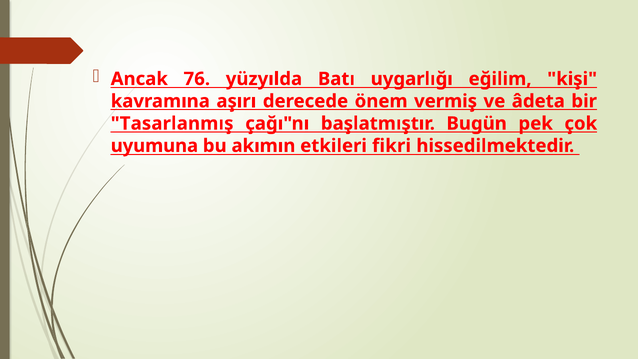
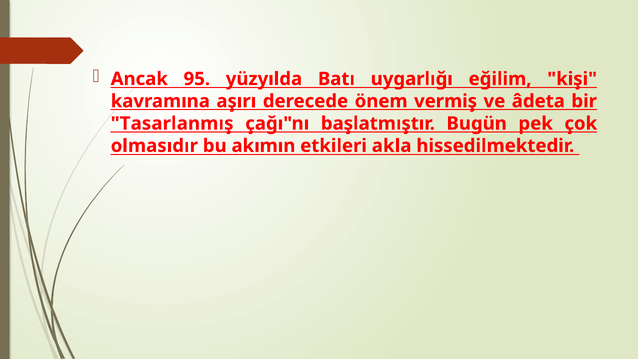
76: 76 -> 95 (197, 79)
uyumuna: uyumuna -> olmasıdır (154, 146)
fikri: fikri -> akla (392, 146)
